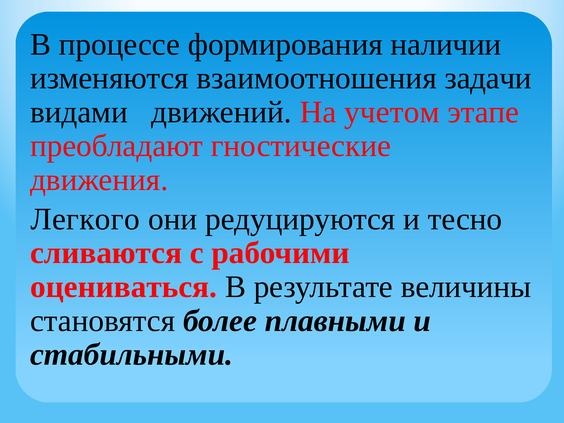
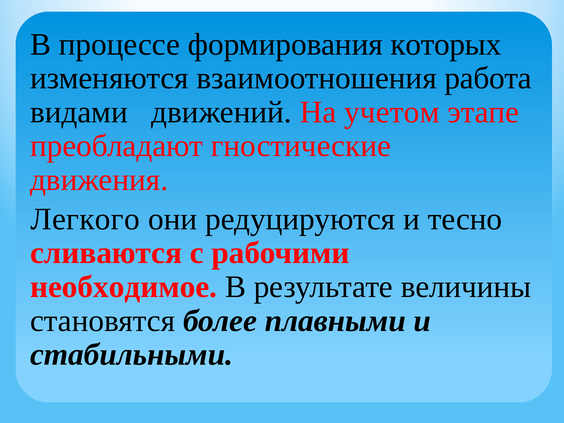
наличии: наличии -> которых (446, 44)
задачи: задачи -> работа (488, 78)
оцениваться: оцениваться -> необходимое (124, 287)
